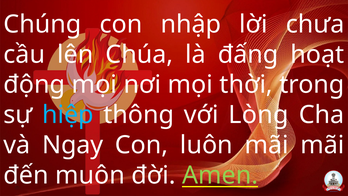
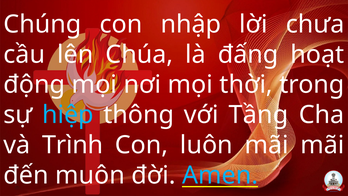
Lòng: Lòng -> Tầng (259, 115)
Ngay: Ngay -> Trình (73, 145)
Amen colour: light green -> light blue (220, 175)
